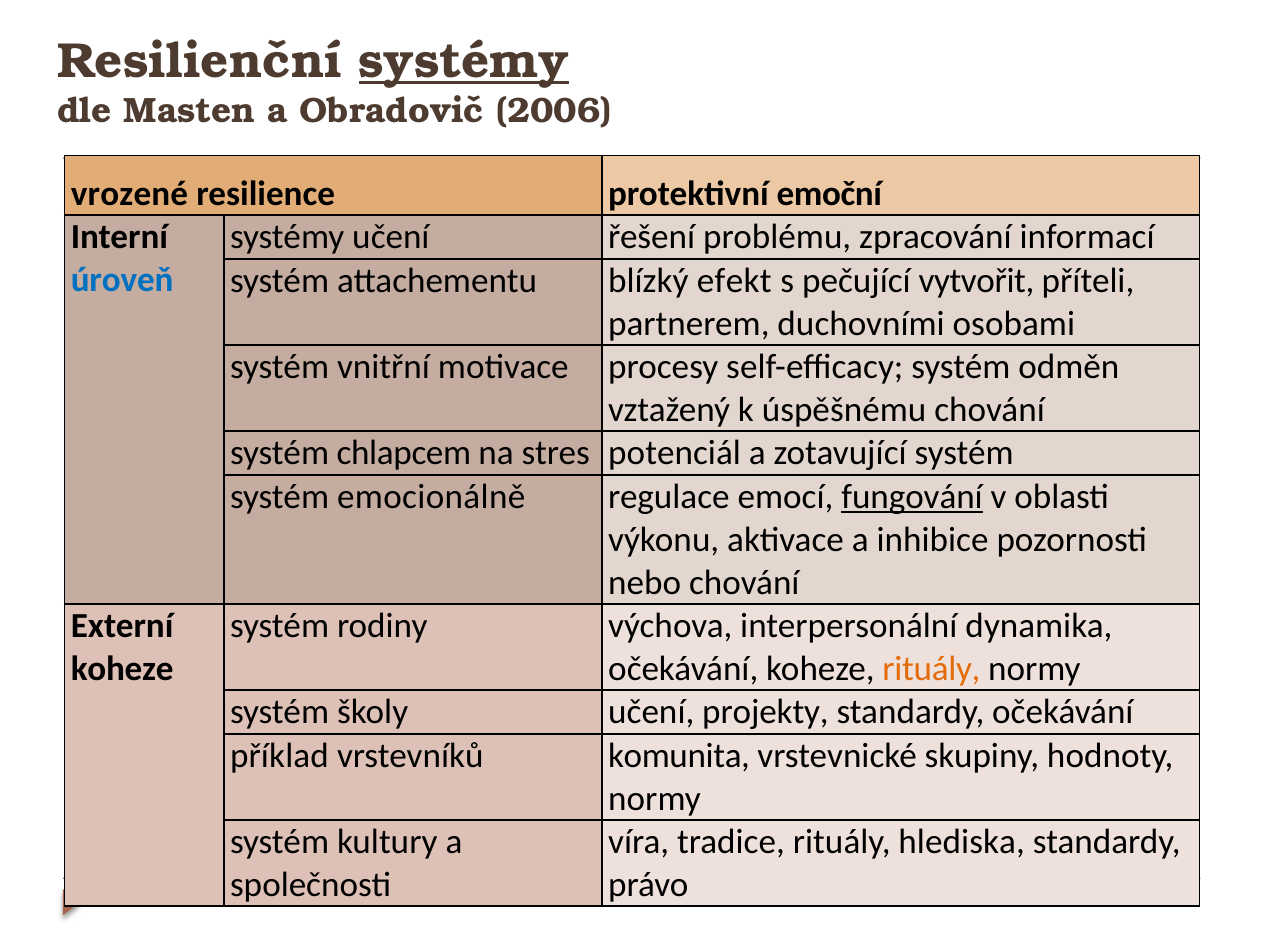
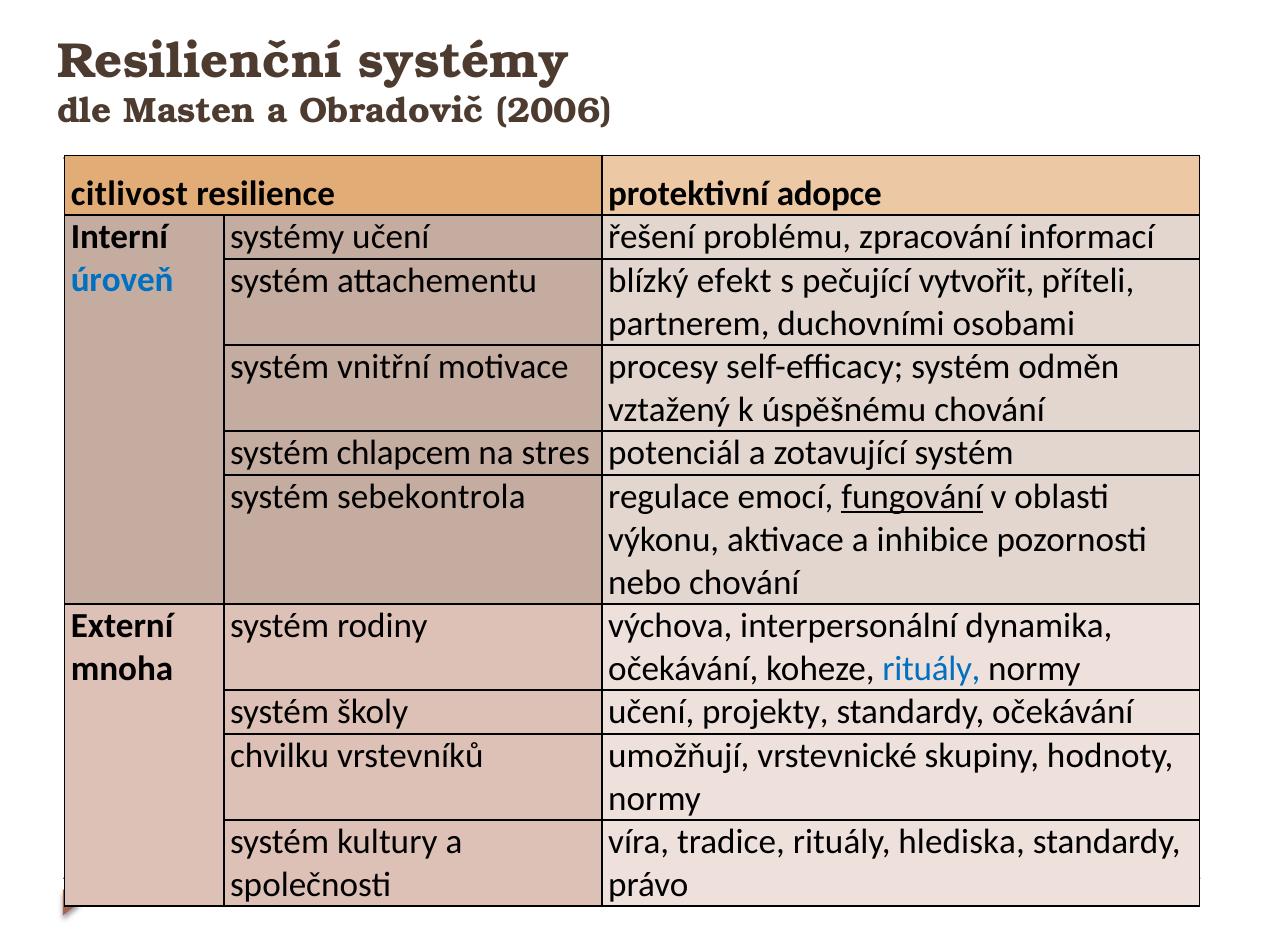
systémy underline: present -> none (464, 62)
vrozené: vrozené -> citlivost (129, 194)
emoční: emoční -> adopce (829, 194)
emocionálně: emocionálně -> sebekontrola (431, 497)
koheze: koheze -> mnoha (122, 669)
rituály colour: orange -> blue (931, 669)
příklad: příklad -> chvilku (280, 756)
komunita: komunita -> umožňují (679, 756)
